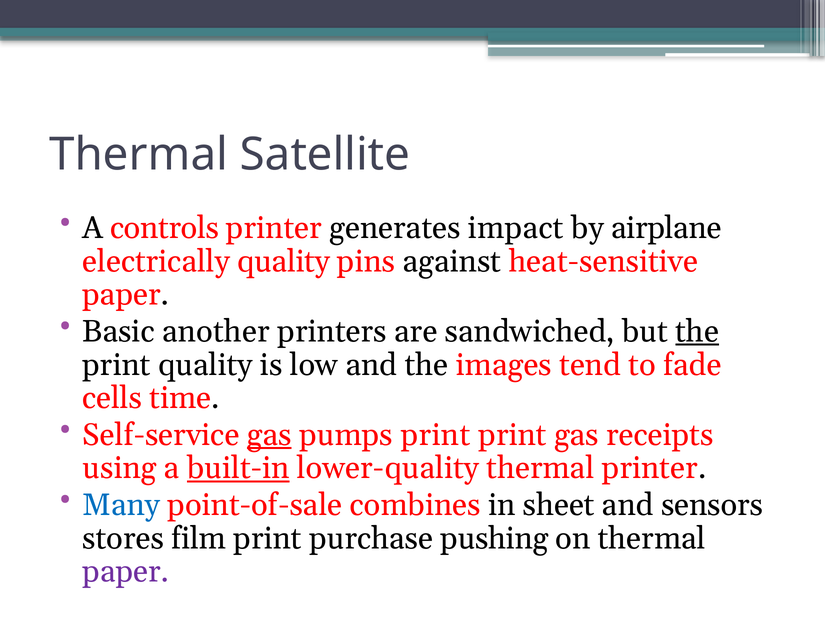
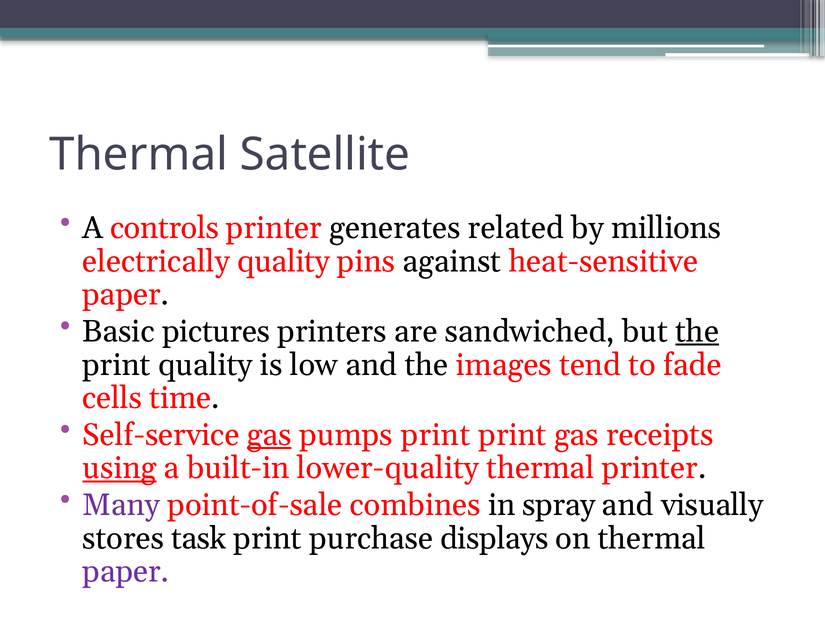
impact: impact -> related (516, 228)
airplane: airplane -> millions (666, 228)
another: another -> pictures (216, 331)
using underline: none -> present (119, 468)
built-in underline: present -> none (238, 468)
Many colour: blue -> purple (121, 505)
sheet: sheet -> spray (559, 505)
sensors: sensors -> visually (712, 505)
film: film -> task (199, 538)
pushing: pushing -> displays (494, 538)
